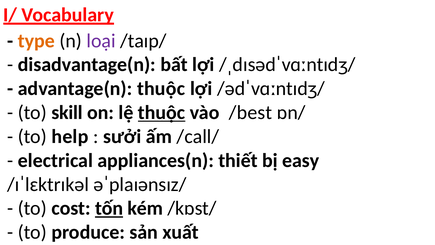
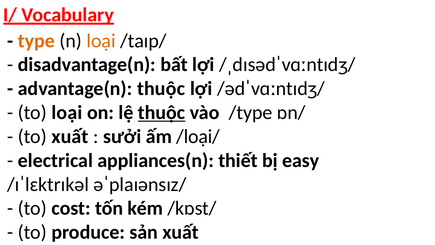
loại colour: purple -> orange (101, 41)
to skill: skill -> loại (67, 112)
/best: /best -> /type (251, 112)
to help: help -> xuất (70, 136)
/call/: /call/ -> /loại/ (198, 136)
tốn underline: present -> none (109, 208)
